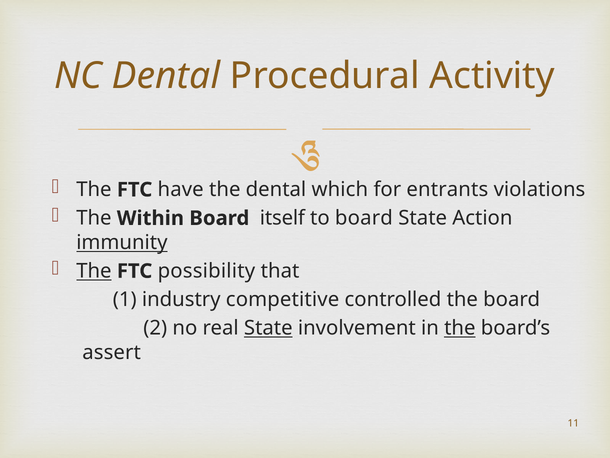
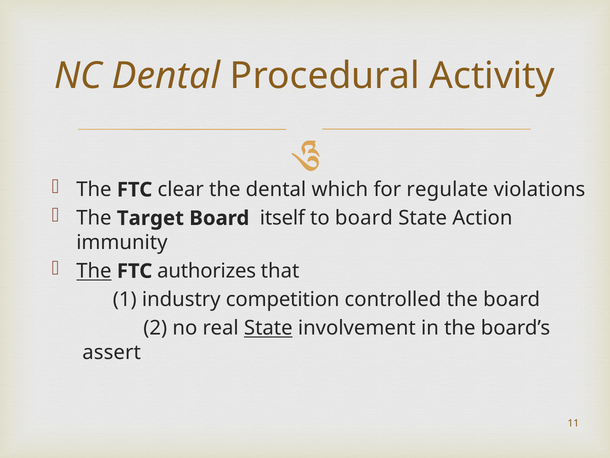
have: have -> clear (181, 190)
entrants: entrants -> regulate (447, 190)
Within: Within -> Target (150, 218)
immunity underline: present -> none (122, 242)
possibility: possibility -> authorizes (207, 271)
competitive: competitive -> competition (283, 299)
the underline: present -> none (460, 328)
